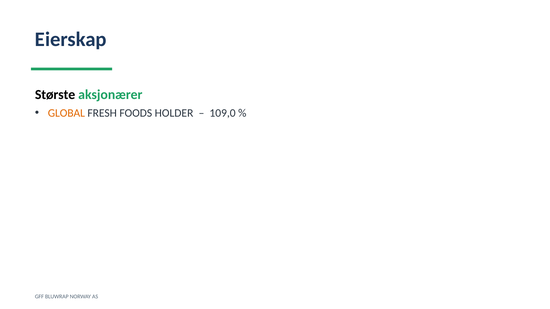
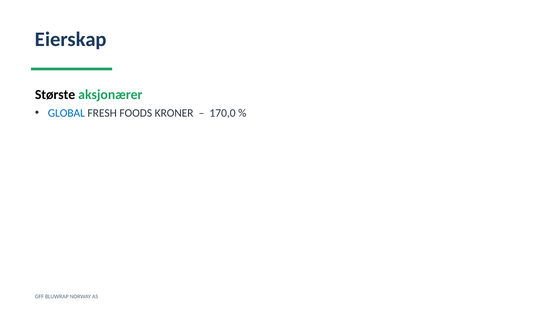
GLOBAL colour: orange -> blue (66, 113)
HOLDER: HOLDER -> KRONER (174, 113)
109,0: 109,0 -> 170,0 (223, 113)
